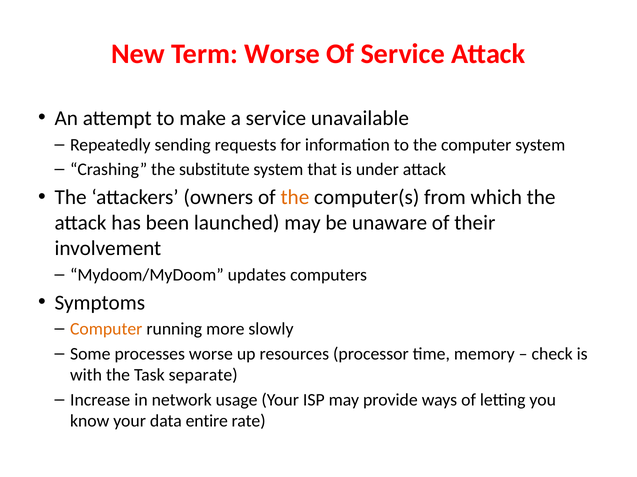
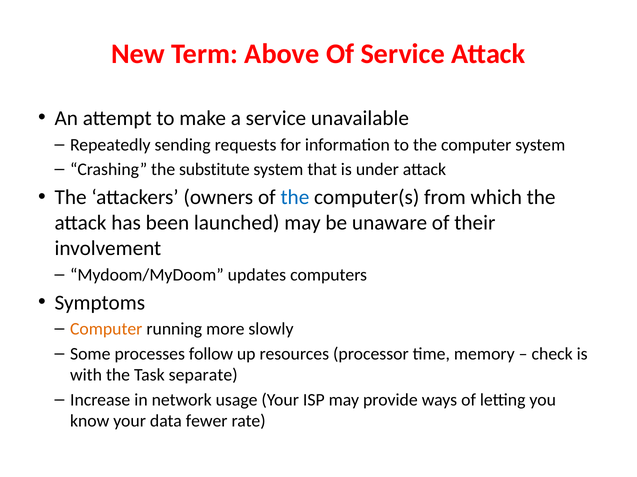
Term Worse: Worse -> Above (282, 54)
the colour: orange -> blue (295, 198)
processes worse: worse -> follow (211, 354)
entire: entire -> fewer (207, 422)
